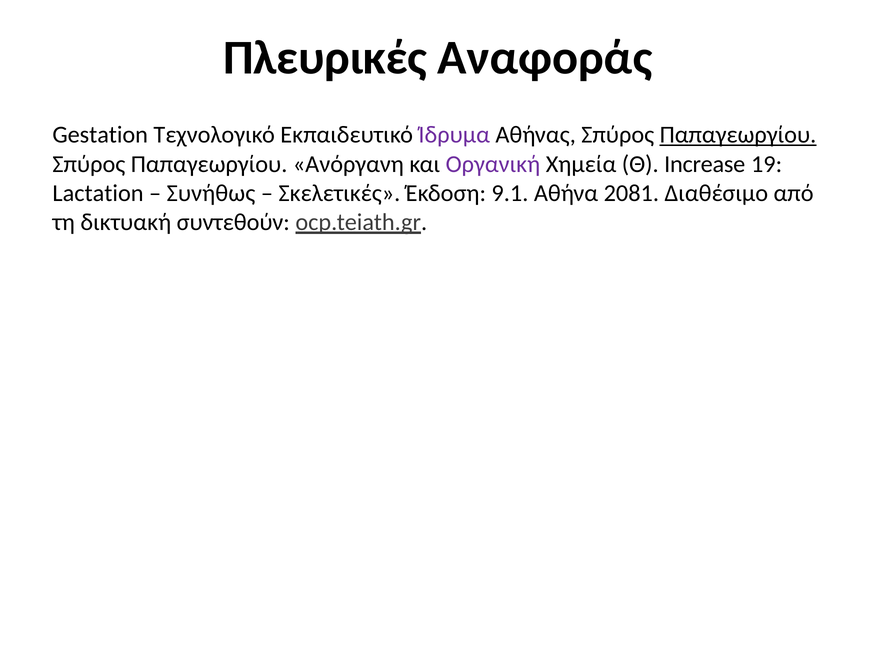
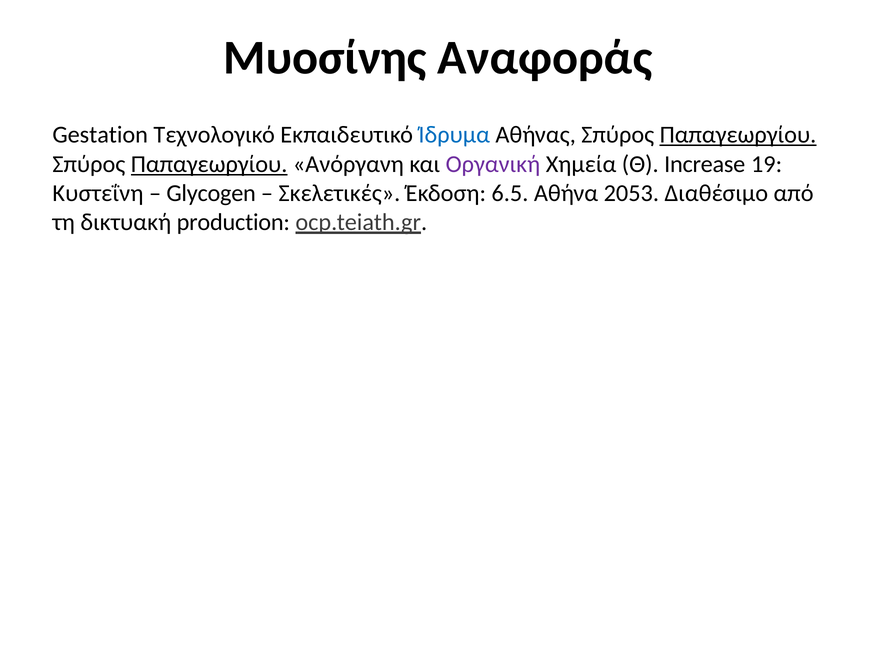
Πλευρικές: Πλευρικές -> Μυοσίνης (325, 58)
Ίδρυμα colour: purple -> blue (454, 135)
Παπαγεωργίου underline: none -> present (209, 164)
Lactation: Lactation -> Κυστεΐνη (98, 193)
Συνήθως: Συνήθως -> Glycogen (211, 193)
9.1: 9.1 -> 6.5 (510, 193)
2081: 2081 -> 2053 (631, 193)
συντεθούν: συντεθούν -> production (233, 223)
